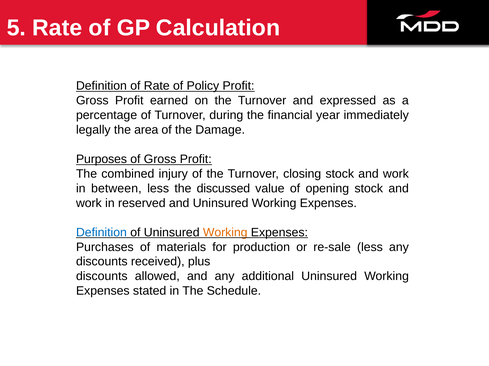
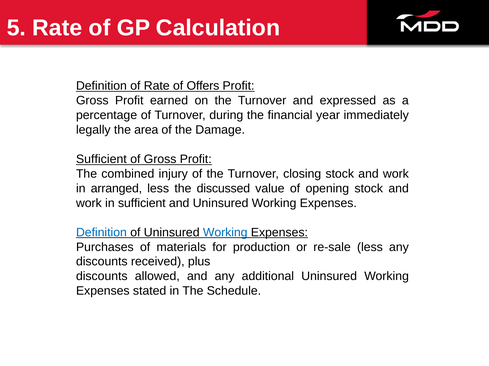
Policy: Policy -> Offers (203, 86)
Purposes: Purposes -> Sufficient (101, 159)
between: between -> arranged (116, 189)
in reserved: reserved -> sufficient (142, 203)
Working colour: orange -> blue (225, 233)
